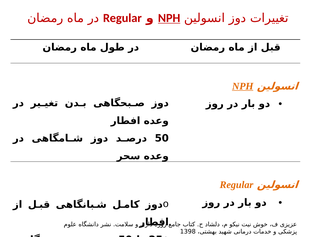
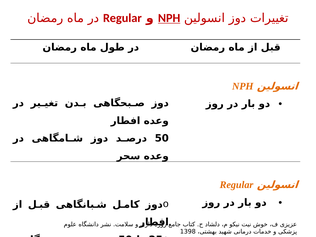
NPH underline: present -> none (243, 86)
